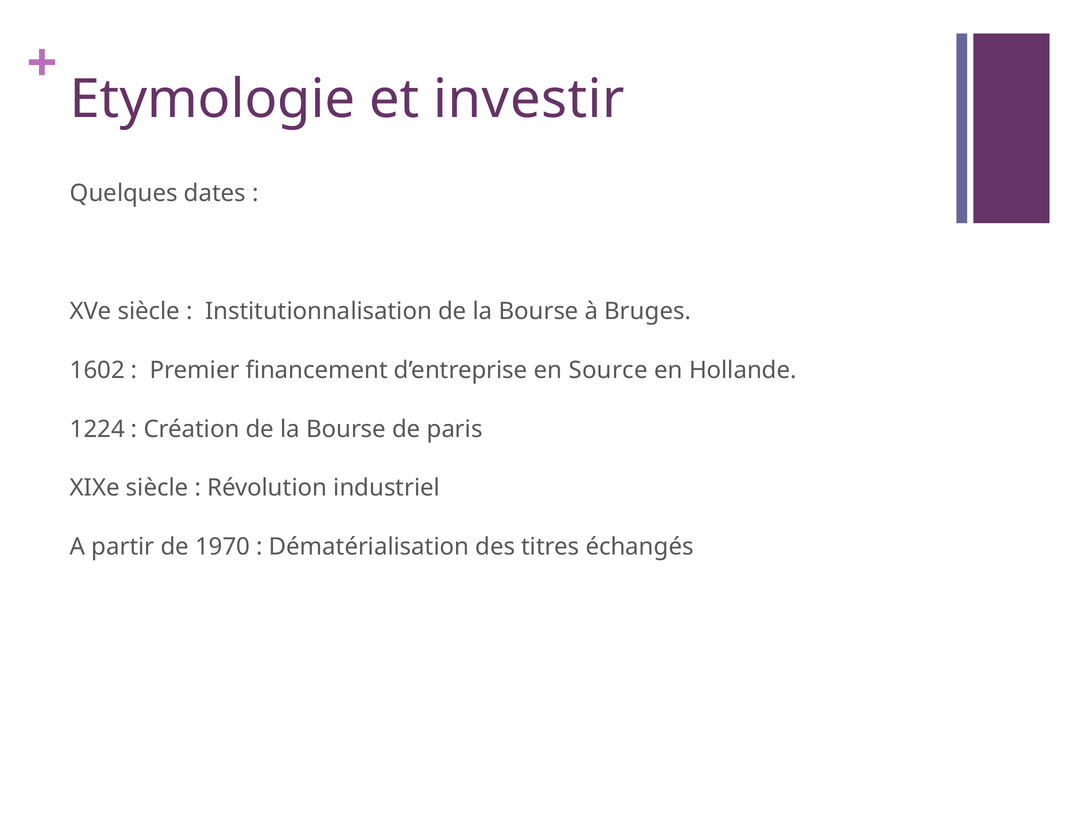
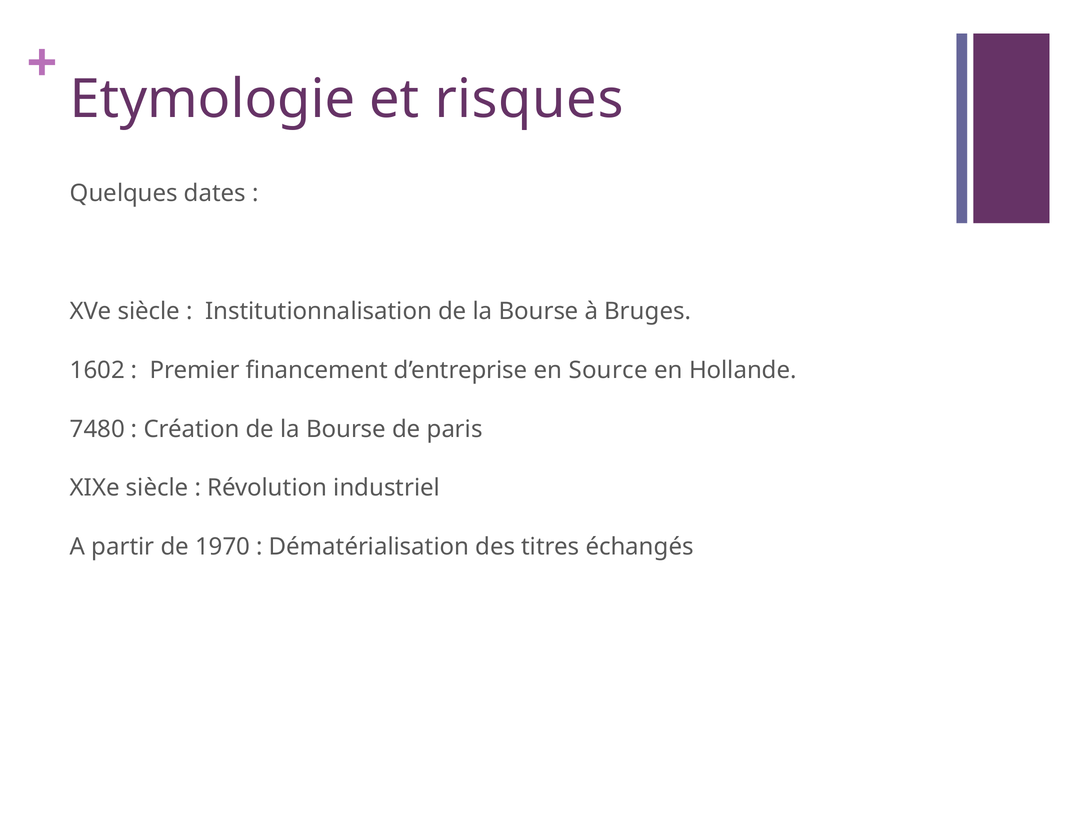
investir: investir -> risques (529, 99)
1224: 1224 -> 7480 (97, 429)
